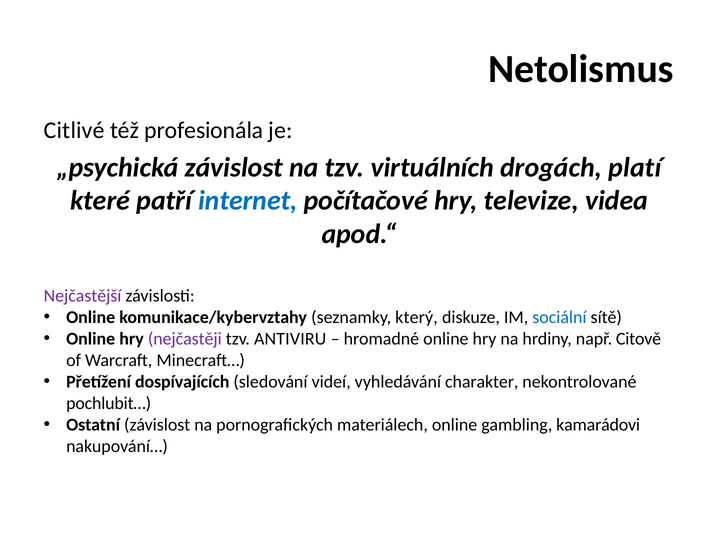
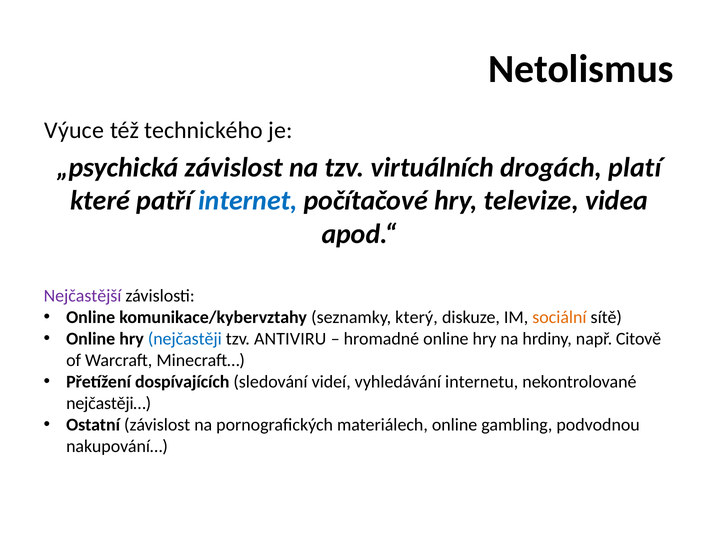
Citlivé: Citlivé -> Výuce (74, 130)
profesionála: profesionála -> technického (204, 130)
sociální colour: blue -> orange (559, 317)
nejčastěji colour: purple -> blue (185, 339)
charakter: charakter -> internetu (482, 382)
pochlubit…: pochlubit… -> nejčastěji… (109, 403)
kamarádovi: kamarádovi -> podvodnou (598, 425)
